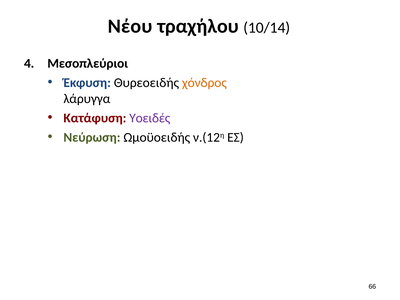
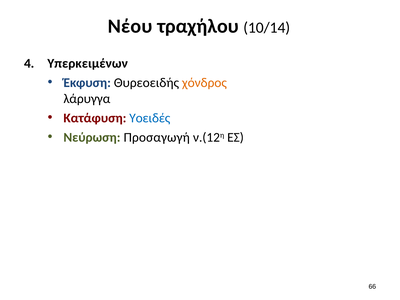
Μεσοπλεύριοι: Μεσοπλεύριοι -> Υπερκειμένων (88, 63)
Υοειδές colour: purple -> blue (150, 118)
Ωμοϋοειδής: Ωμοϋοειδής -> Προσαγωγή (157, 137)
